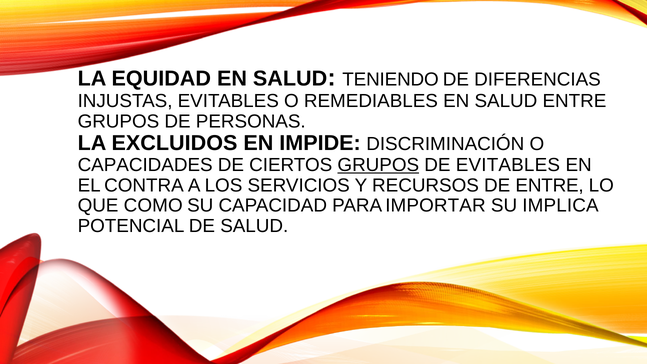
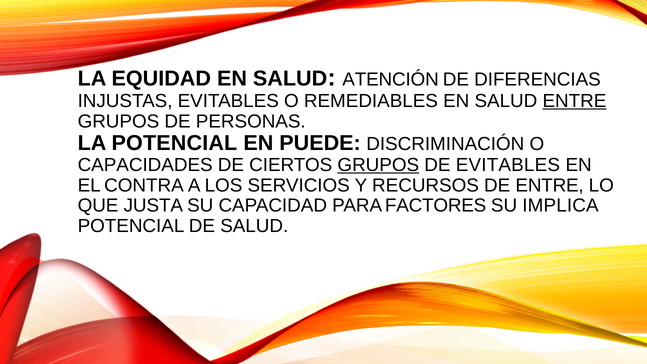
TENIENDO: TENIENDO -> ATENCIÓN (391, 79)
ENTRE underline: none -> present (574, 101)
LA EXCLUIDOS: EXCLUIDOS -> POTENCIAL (174, 143)
IMPIDE: IMPIDE -> PUEDE (320, 143)
COMO: COMO -> JUSTA (153, 206)
IMPORTAR: IMPORTAR -> FACTORES (436, 206)
